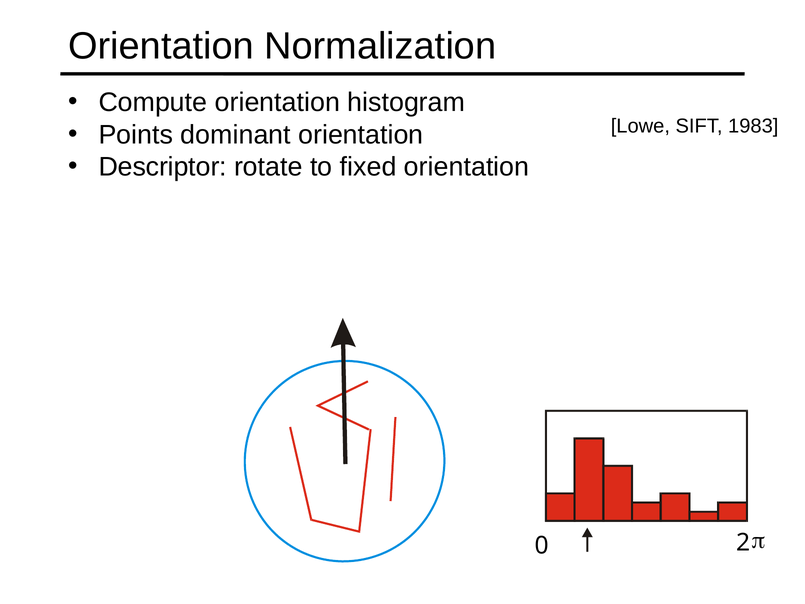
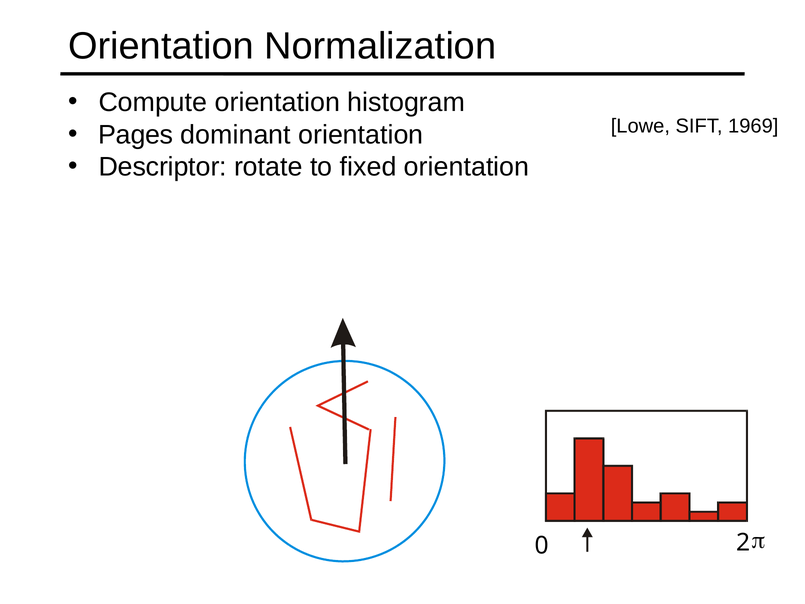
1983: 1983 -> 1969 (753, 126)
Points: Points -> Pages (136, 135)
